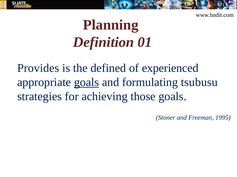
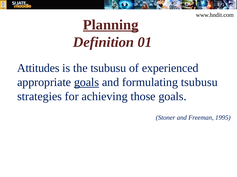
Planning underline: none -> present (111, 25)
Provides: Provides -> Attitudes (38, 68)
the defined: defined -> tsubusu (108, 68)
